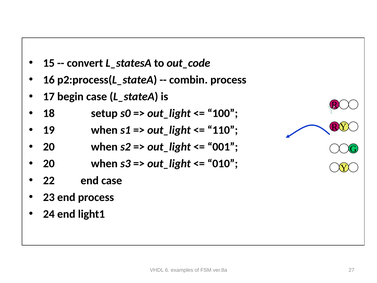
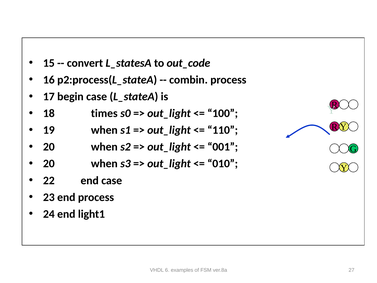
setup: setup -> times (104, 113)
